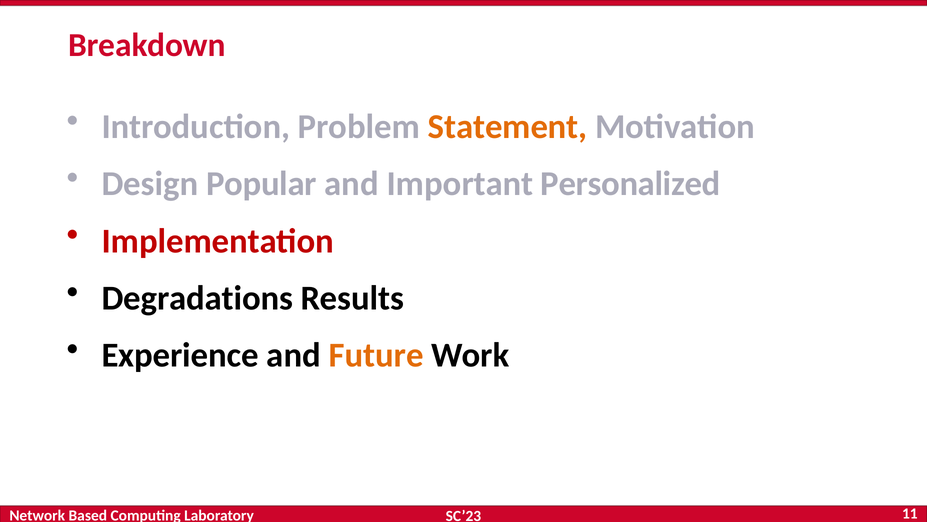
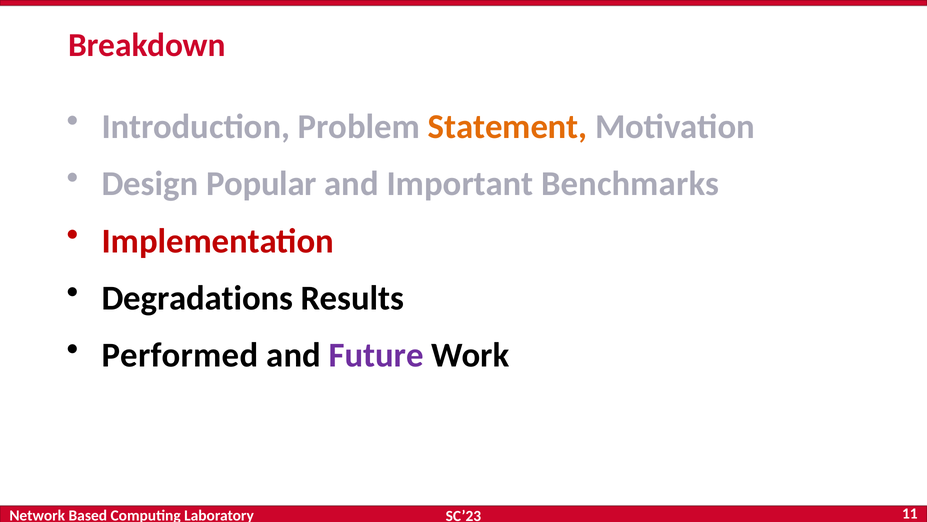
Personalized: Personalized -> Benchmarks (630, 184)
Experience: Experience -> Performed (180, 355)
Future colour: orange -> purple (376, 355)
